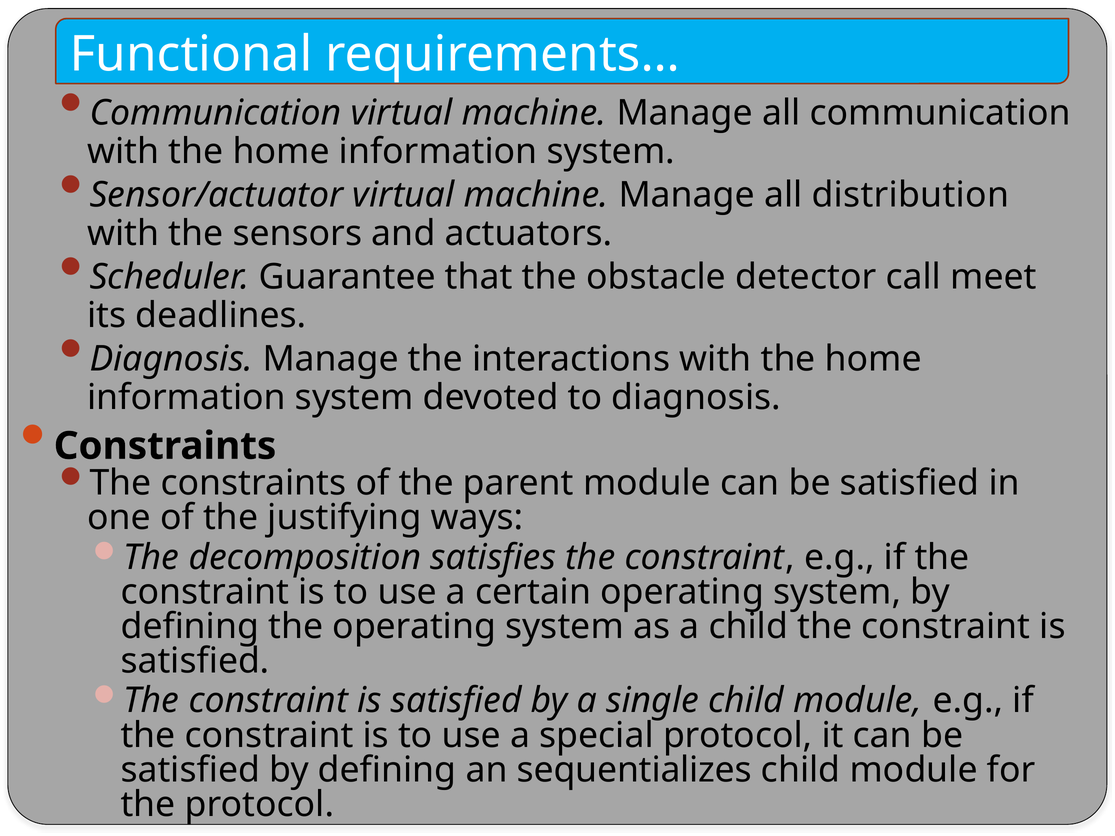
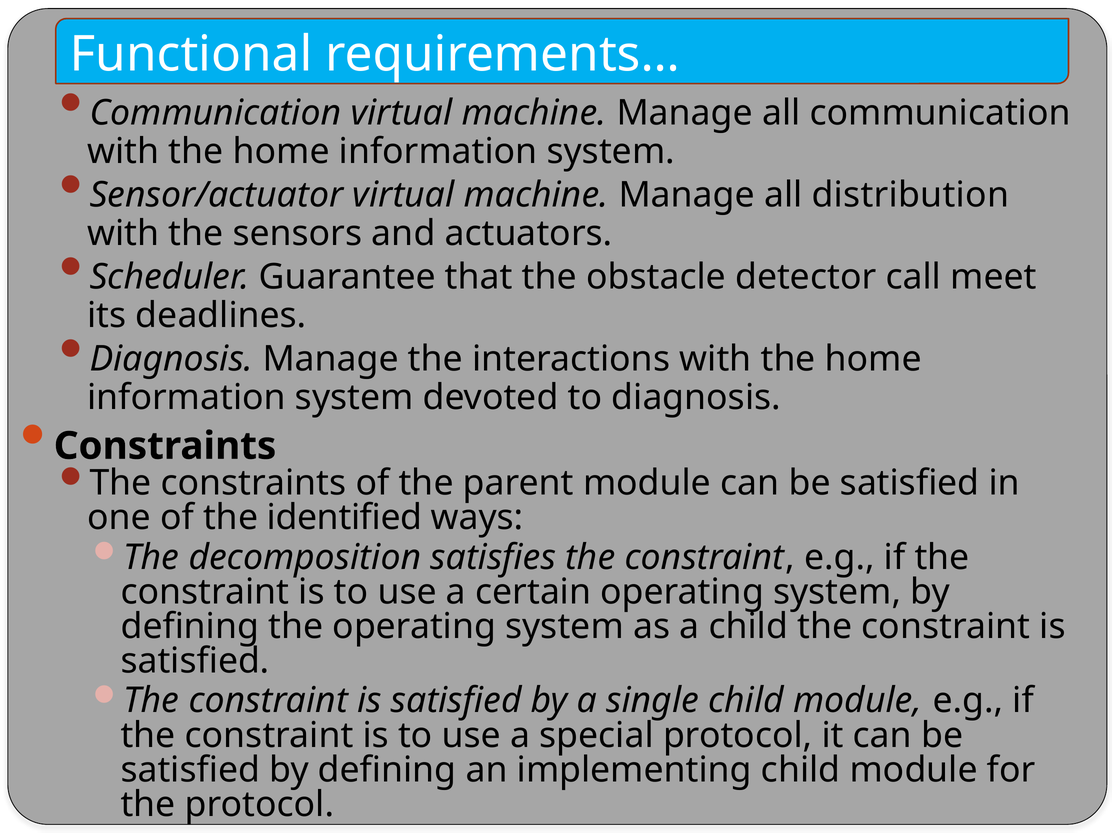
justifying: justifying -> identified (345, 518)
sequentializes: sequentializes -> implementing (634, 770)
